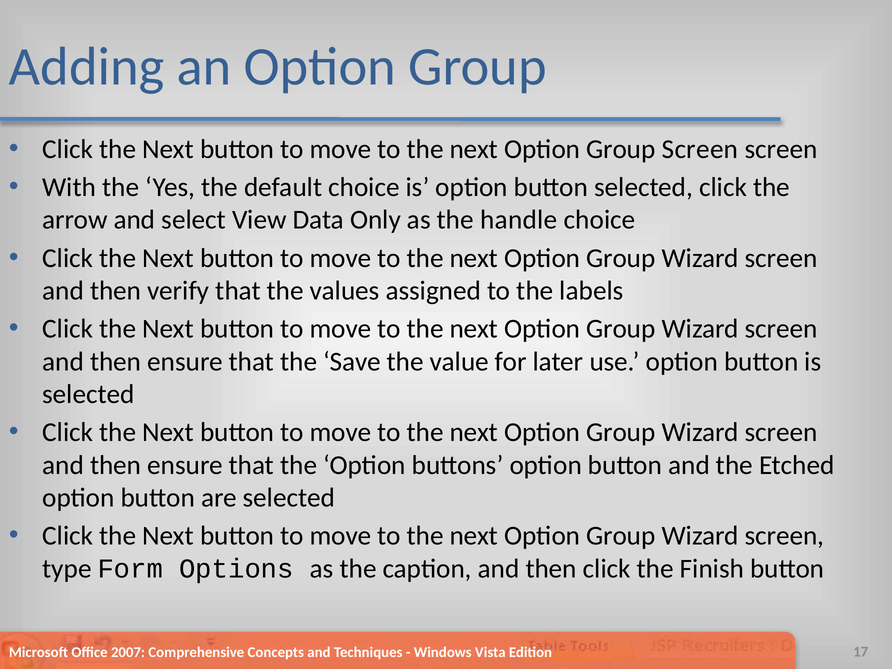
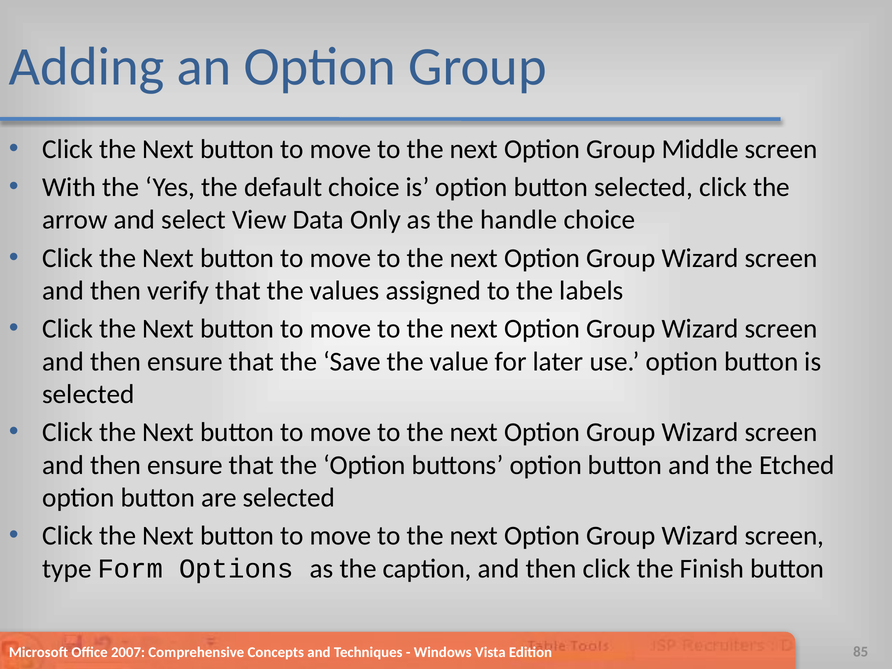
Group Screen: Screen -> Middle (700, 149)
17: 17 -> 85 (861, 652)
